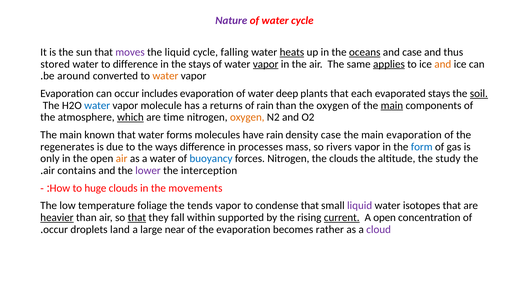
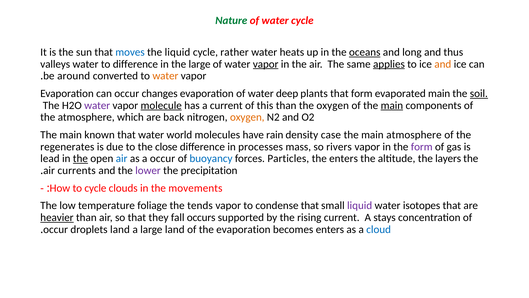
Nature colour: purple -> green (231, 21)
moves colour: purple -> blue (130, 52)
falling: falling -> rather (235, 52)
heats underline: present -> none (292, 52)
and case: case -> long (412, 52)
stored: stored -> valleys (55, 64)
the stays: stays -> large (200, 64)
includes: includes -> changes (160, 93)
that each: each -> form (362, 93)
evaporated stays: stays -> main (439, 93)
water colour: blue -> purple (97, 105)
molecule underline: none -> present (161, 105)
a returns: returns -> current (226, 105)
of rain: rain -> this (265, 105)
which underline: present -> none (130, 117)
time: time -> back (174, 117)
forms: forms -> world (179, 135)
main evaporation: evaporation -> atmosphere (414, 135)
ways: ways -> close (166, 146)
form colour: blue -> purple (422, 146)
only: only -> lead (50, 158)
the underline: none -> present (80, 158)
air colour: orange -> blue (122, 158)
a water: water -> occur (163, 158)
forces Nitrogen: Nitrogen -> Particles (288, 158)
the clouds: clouds -> enters (344, 158)
study: study -> layers (448, 158)
contains: contains -> currents (77, 170)
interception: interception -> precipitation (209, 170)
to huge: huge -> cycle (95, 188)
that underline: present -> none (137, 217)
within: within -> occurs (201, 217)
current underline: present -> none (342, 217)
A open: open -> stays (385, 217)
large near: near -> land (175, 229)
becomes rather: rather -> enters (330, 229)
cloud colour: purple -> blue (379, 229)
